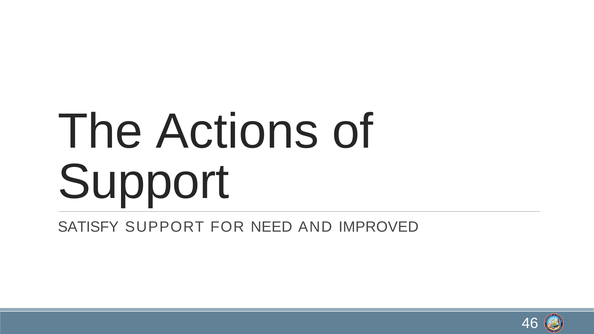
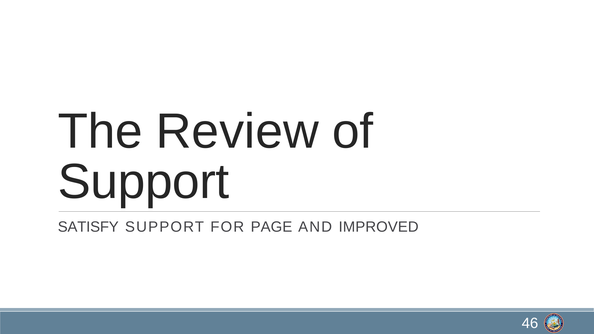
Actions: Actions -> Review (237, 132)
NEED: NEED -> PAGE (272, 227)
